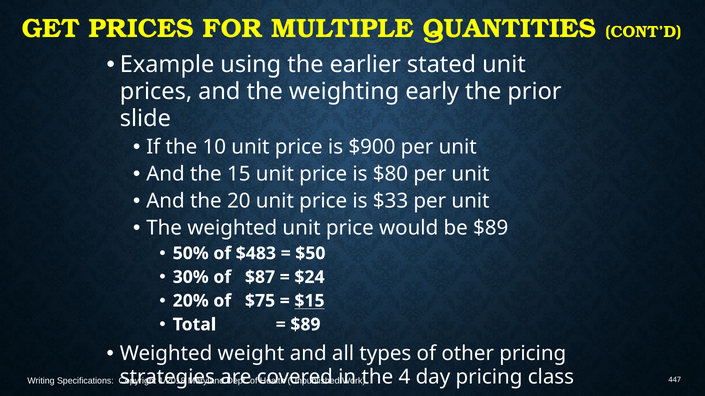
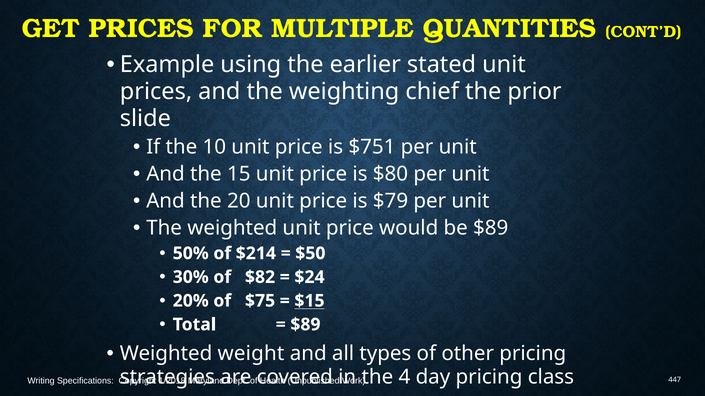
early: early -> chief (432, 92)
$900: $900 -> $751 (372, 147)
$33: $33 -> $79 (391, 201)
$483: $483 -> $214 (256, 254)
$87: $87 -> $82 (260, 277)
